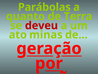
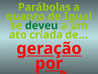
Terra: Terra -> Igual (78, 16)
deveu colour: red -> green (41, 25)
minas: minas -> criada (46, 35)
